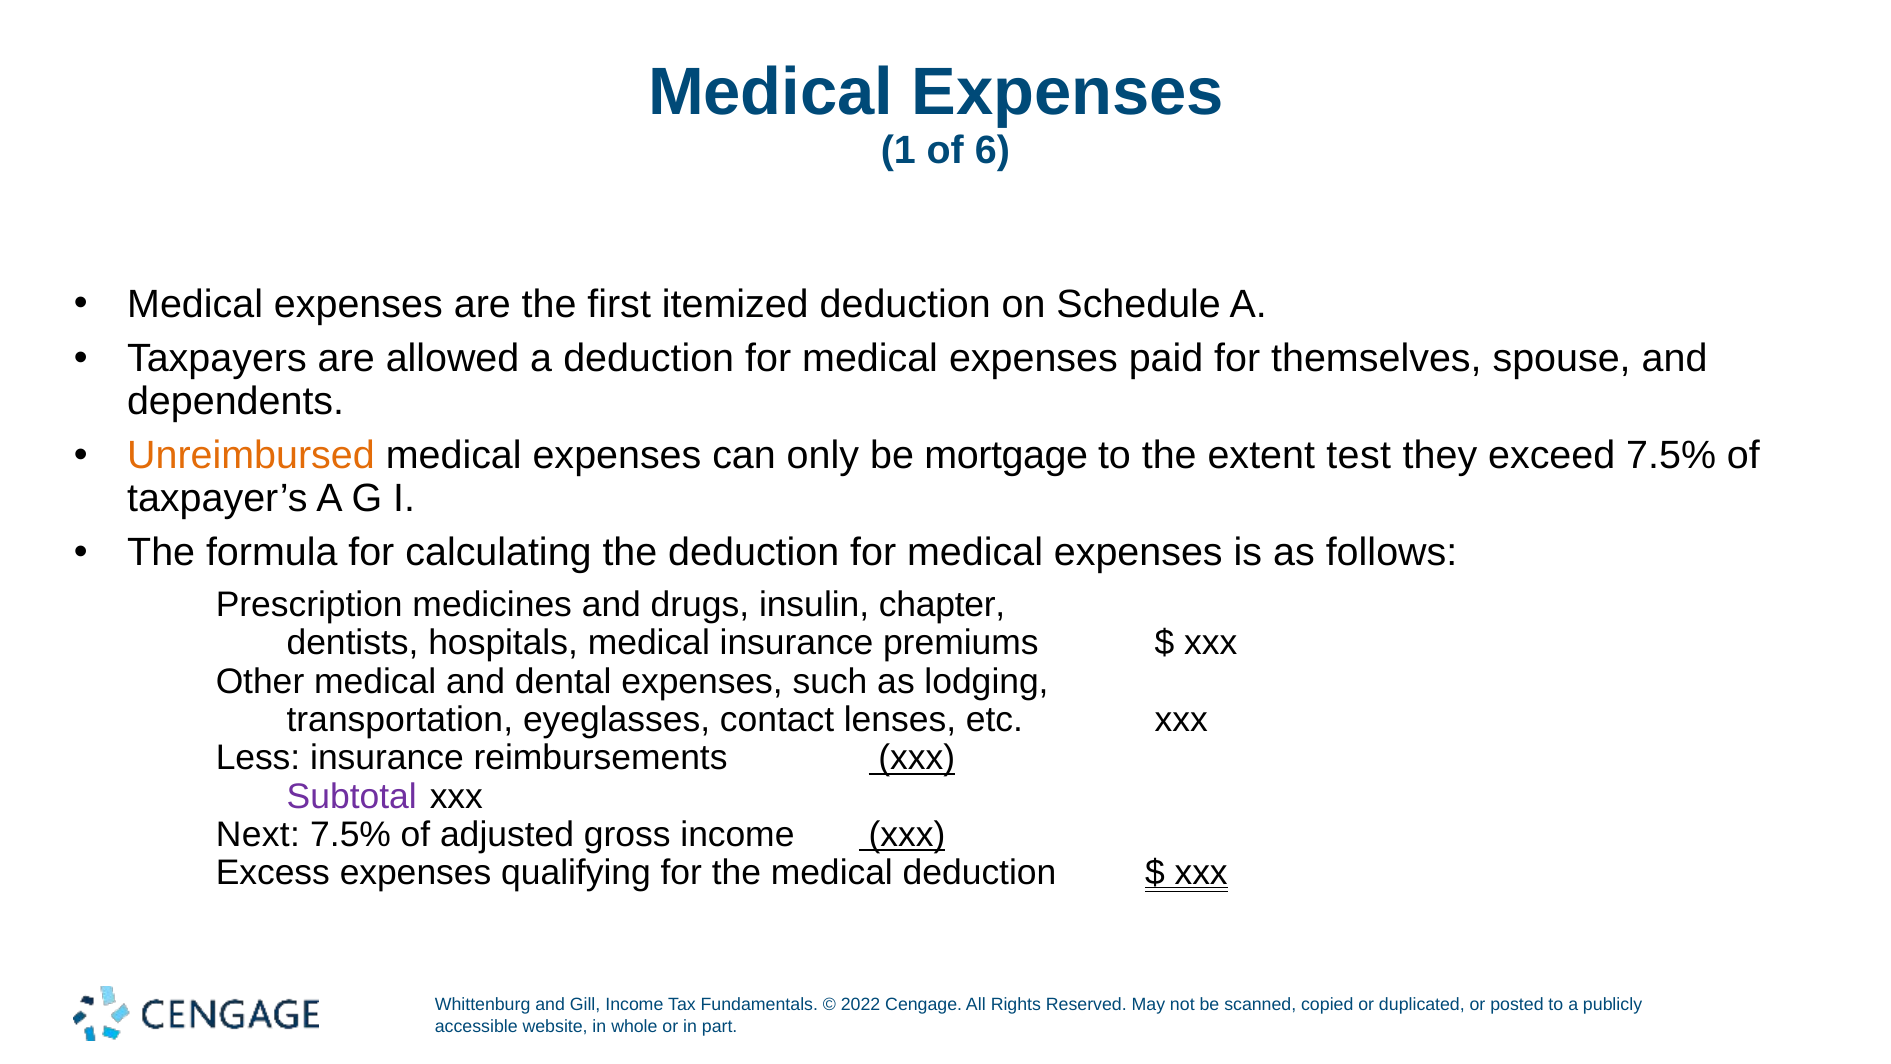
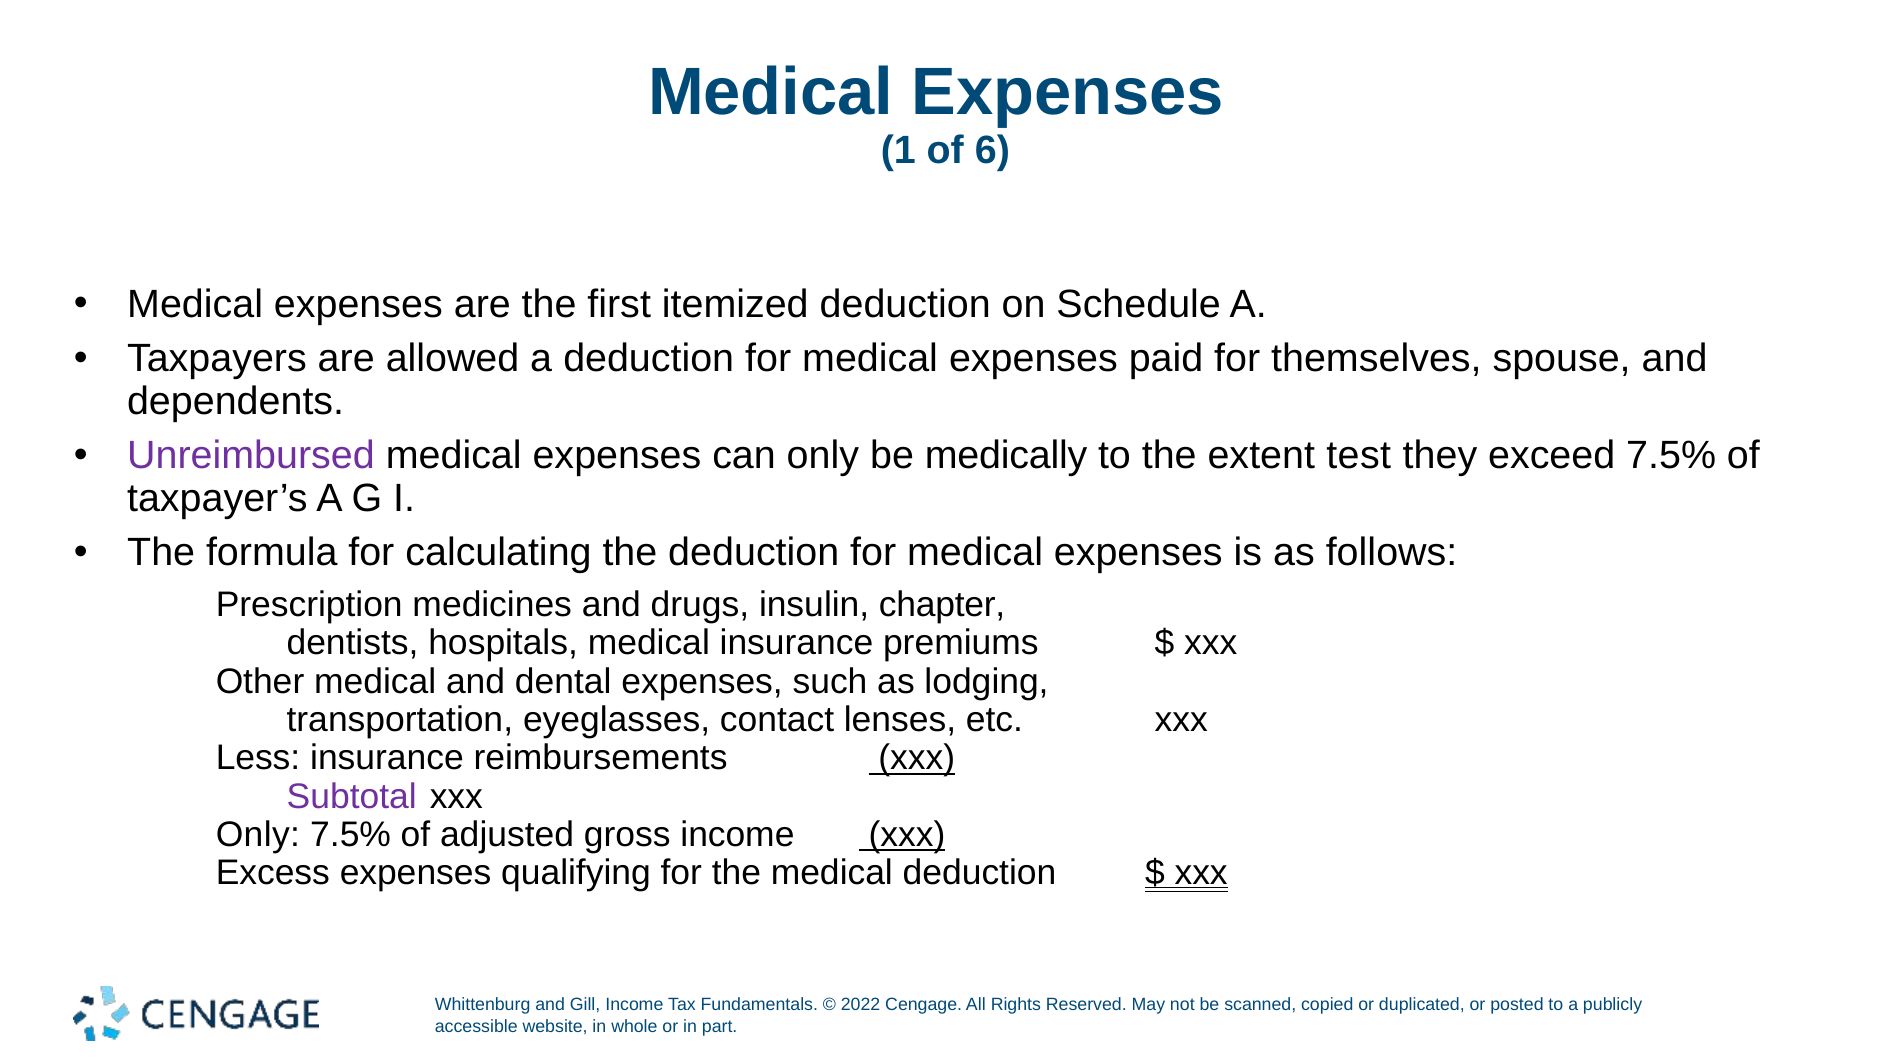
Unreimbursed colour: orange -> purple (251, 456)
mortgage: mortgage -> medically (1006, 456)
Next: Next -> Only (258, 835)
